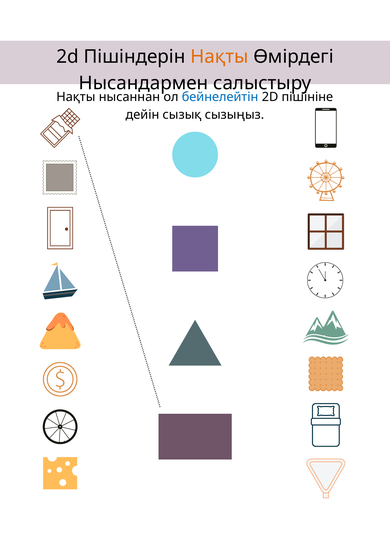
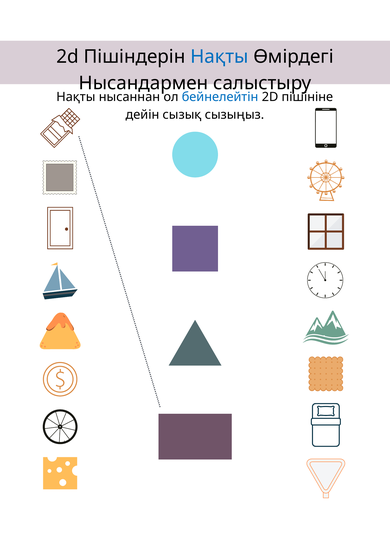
Нақты colour: orange -> blue (219, 57)
